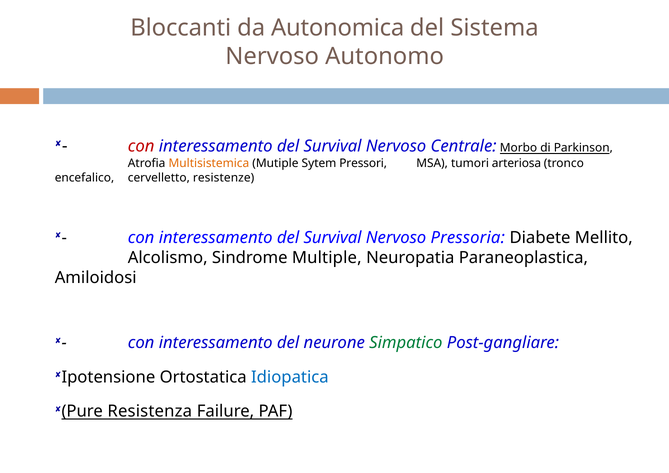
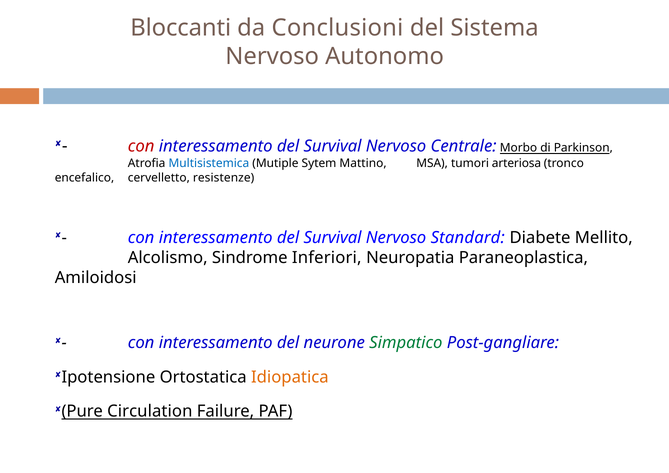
Autonomica: Autonomica -> Conclusioni (337, 28)
Multisistemica colour: orange -> blue (209, 163)
Pressori: Pressori -> Mattino (363, 163)
Pressoria: Pressoria -> Standard (468, 237)
Multiple: Multiple -> Inferiori (327, 257)
Idiopatica colour: blue -> orange (290, 377)
Resistenza: Resistenza -> Circulation (150, 411)
